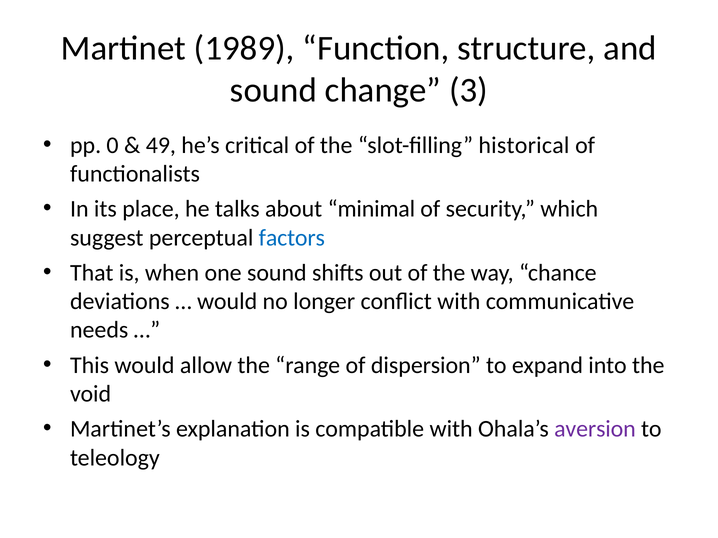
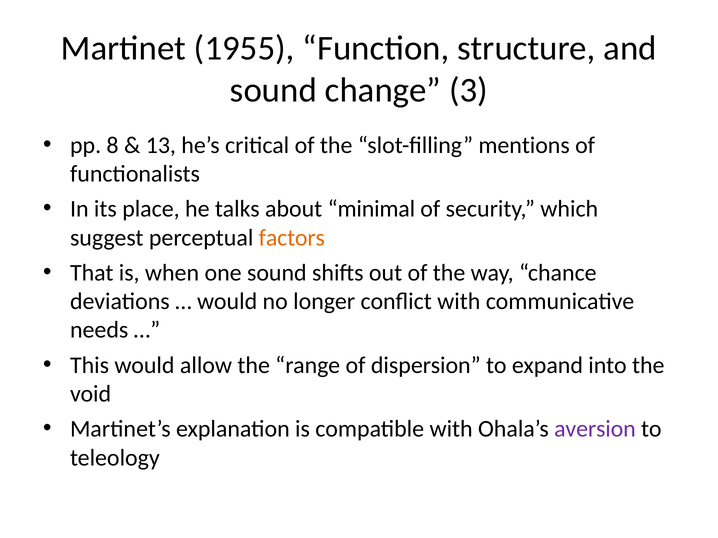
1989: 1989 -> 1955 (244, 49)
0: 0 -> 8 (113, 145)
49: 49 -> 13 (161, 145)
historical: historical -> mentions (524, 145)
factors colour: blue -> orange (292, 238)
